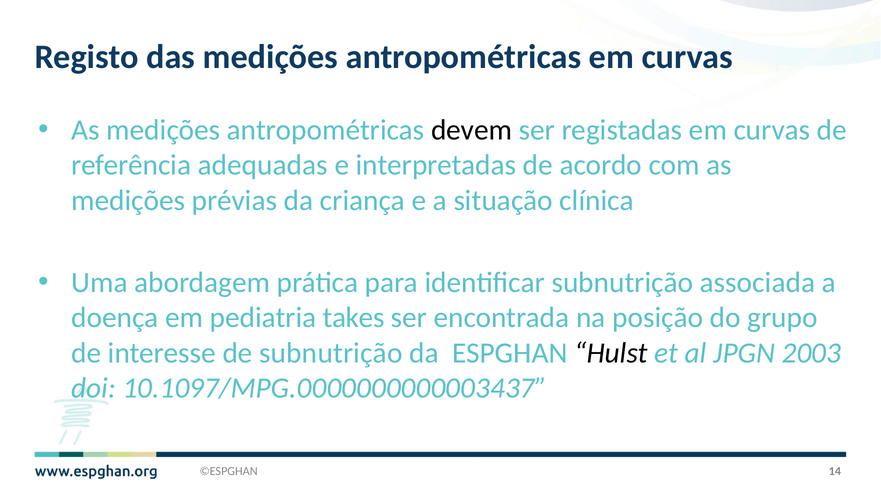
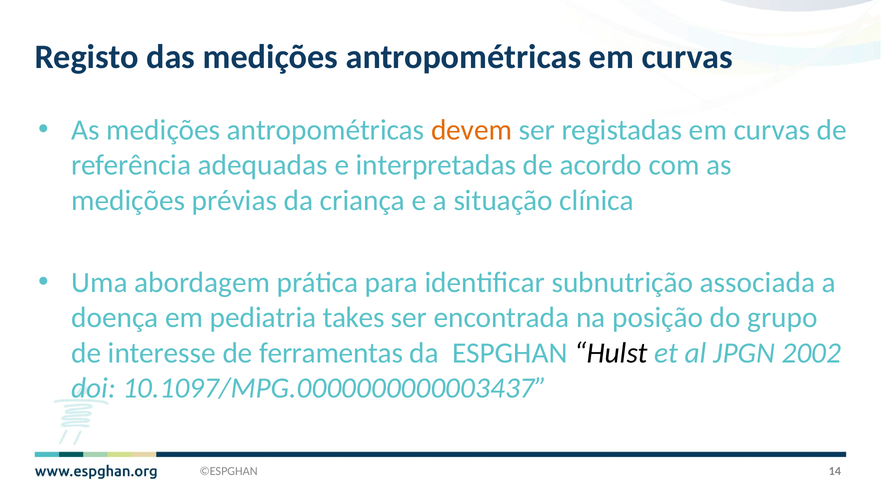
devem colour: black -> orange (472, 130)
de subnutrição: subnutrição -> ferramentas (331, 353)
2003: 2003 -> 2002 (811, 353)
